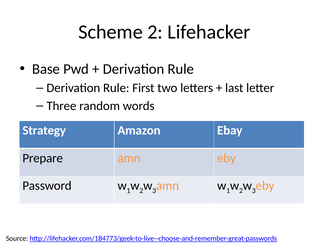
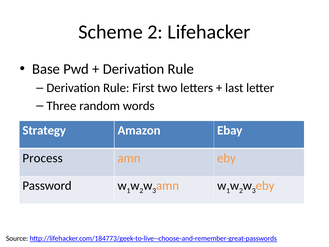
Prepare: Prepare -> Process (43, 158)
